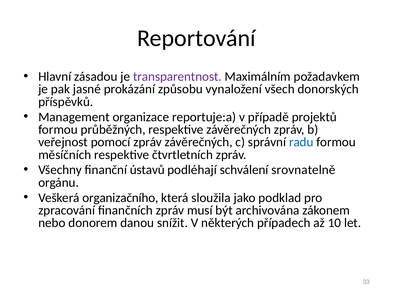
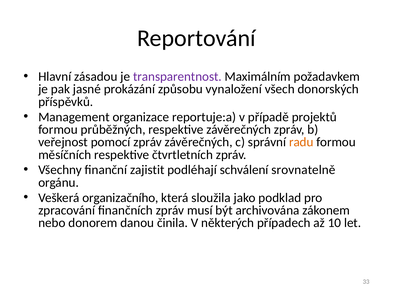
radu colour: blue -> orange (301, 142)
ústavů: ústavů -> zajistit (147, 170)
snížit: snížit -> činila (172, 223)
